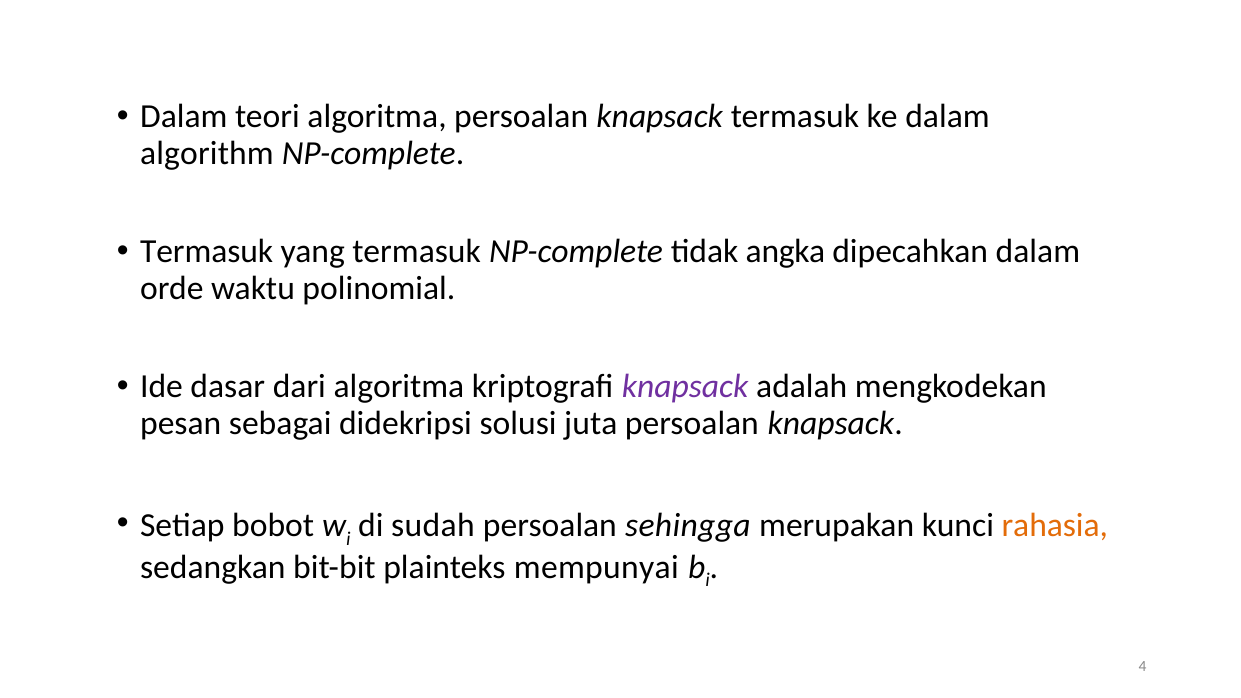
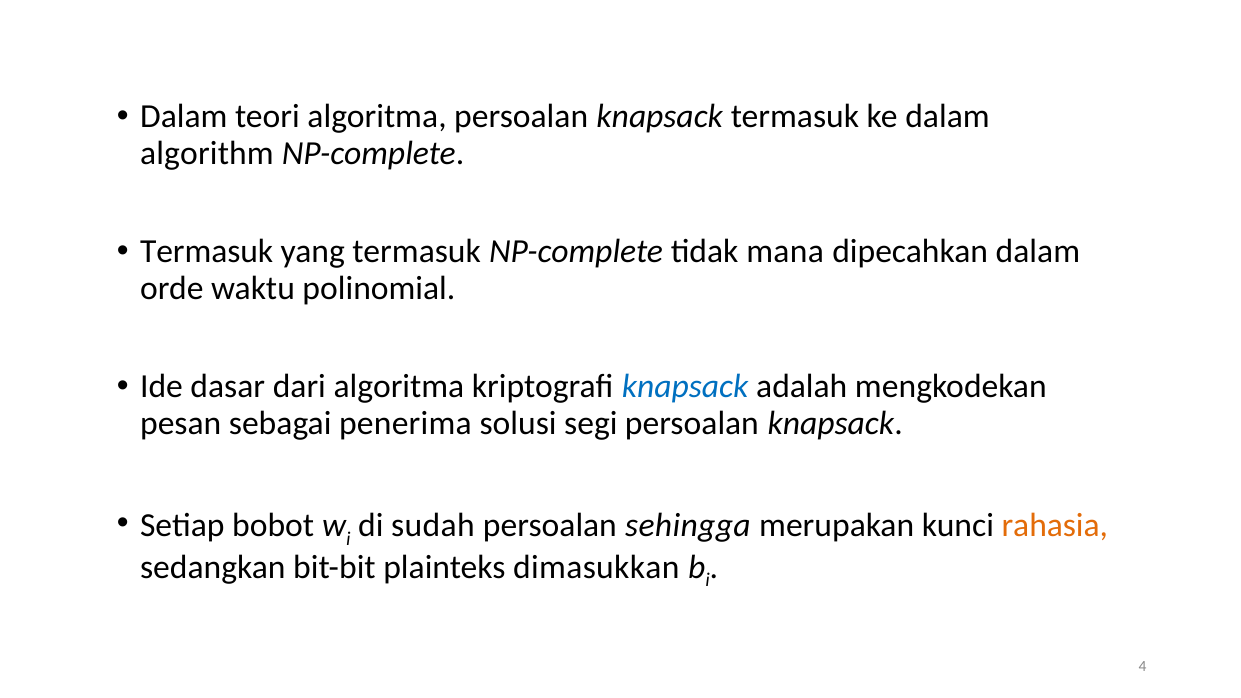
angka: angka -> mana (785, 252)
knapsack colour: purple -> blue (685, 387)
didekripsi: didekripsi -> penerima (405, 423)
juta: juta -> segi (591, 423)
mempunyai: mempunyai -> dimasukkan (596, 567)
